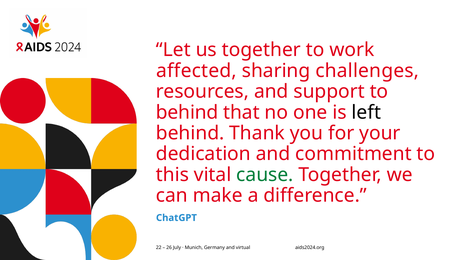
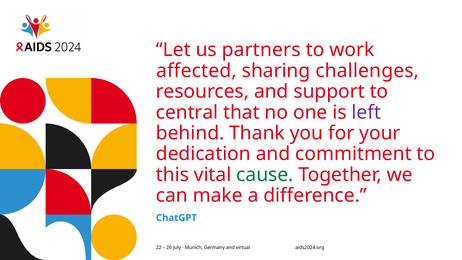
us together: together -> partners (261, 50)
behind: behind -> central (187, 112)
left colour: black -> purple (366, 112)
